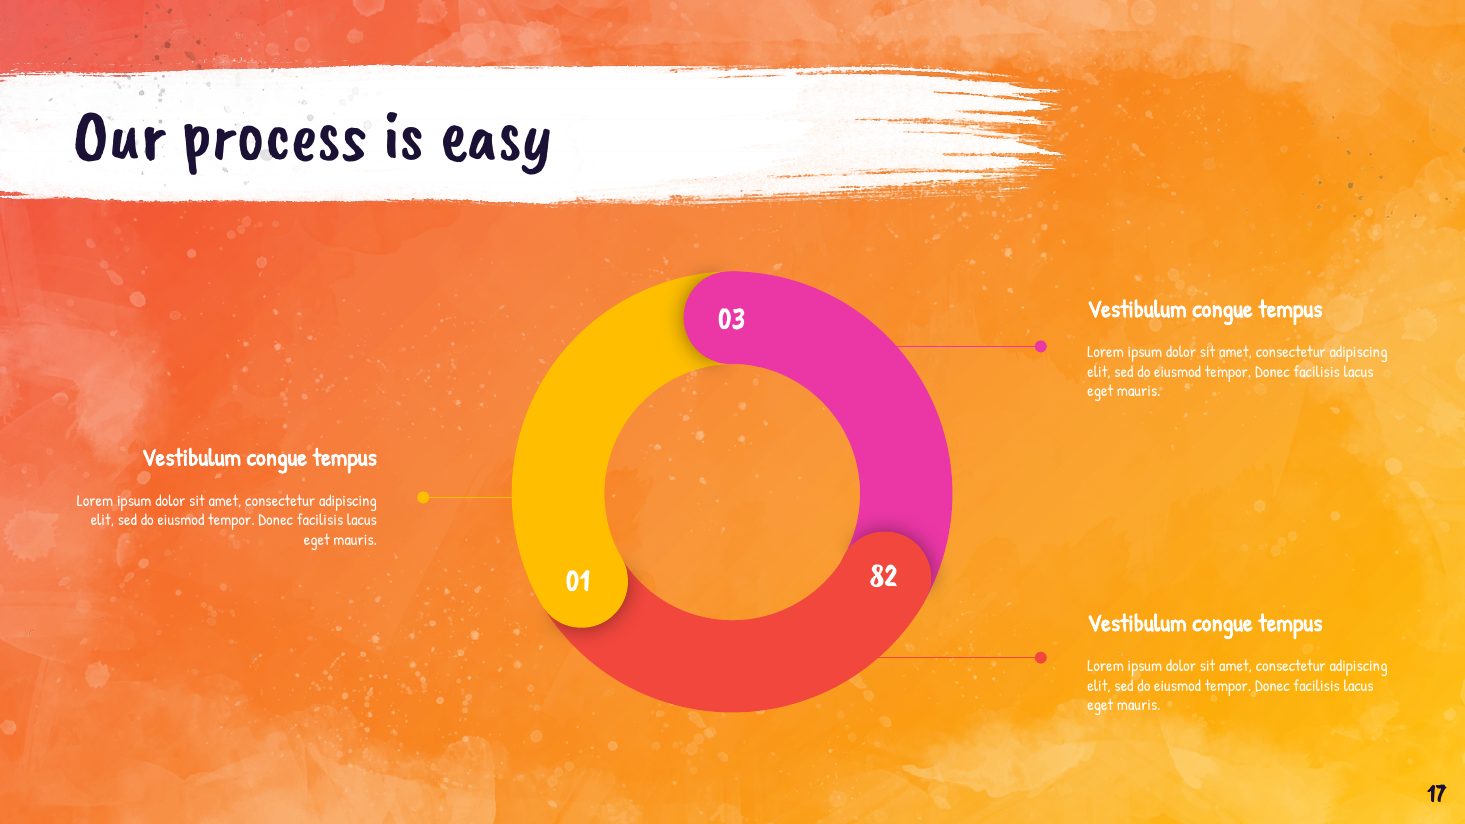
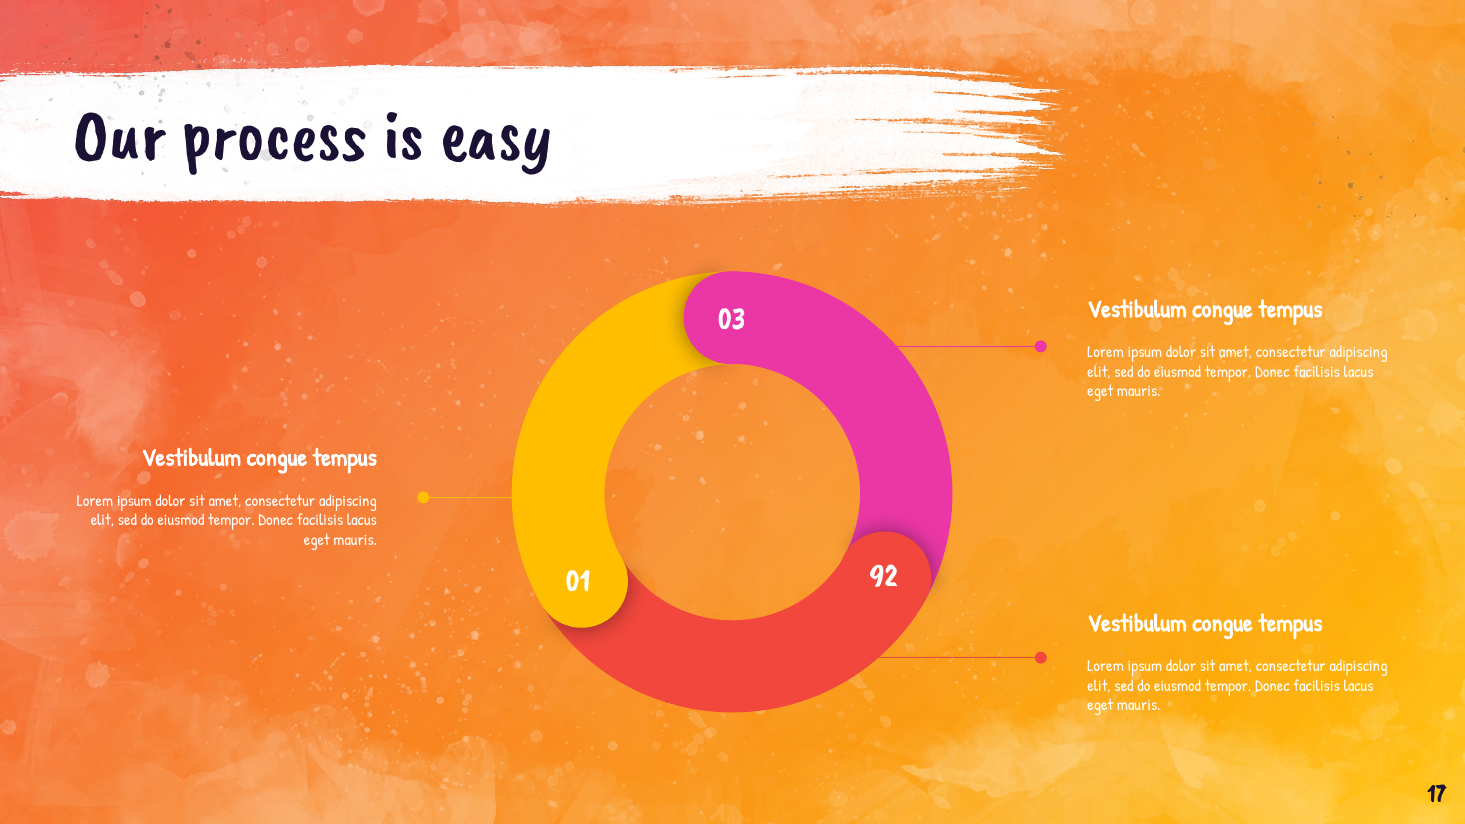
82: 82 -> 92 (884, 576)
